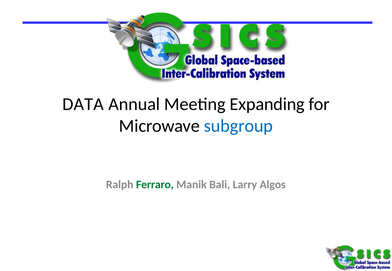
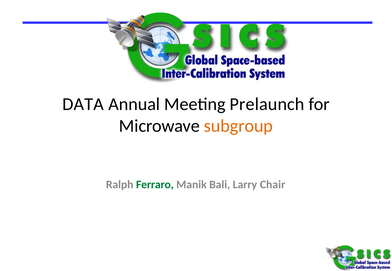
Expanding: Expanding -> Prelaunch (267, 104)
subgroup colour: blue -> orange (238, 126)
Algos: Algos -> Chair (273, 185)
